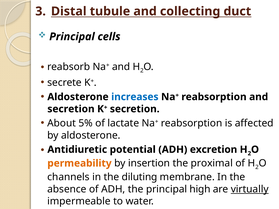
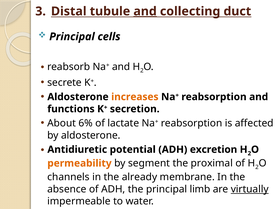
and underline: none -> present (145, 11)
increases colour: blue -> orange (135, 97)
secretion: secretion -> functions (71, 109)
5%: 5% -> 6% (86, 123)
insertion: insertion -> segment (149, 163)
diluting: diluting -> already (139, 177)
high: high -> limb (200, 189)
